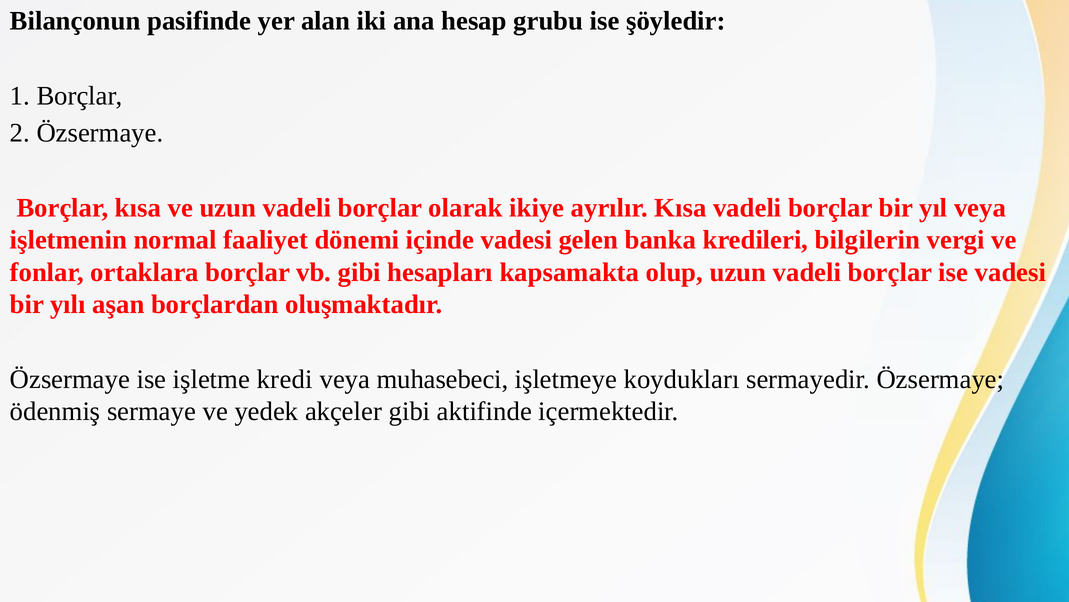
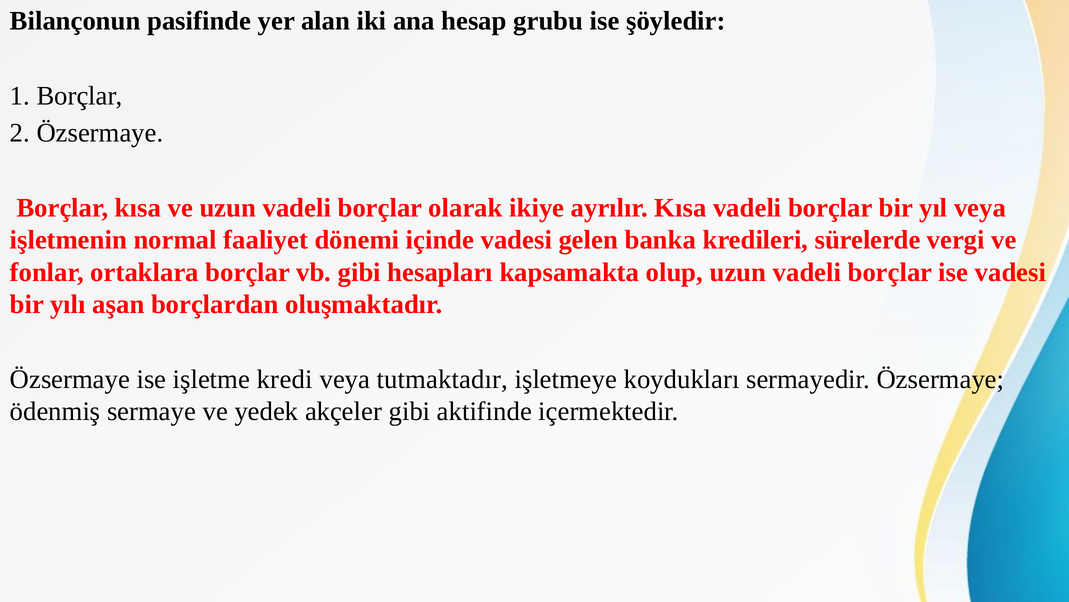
bilgilerin: bilgilerin -> sürelerde (868, 240)
muhasebeci: muhasebeci -> tutmaktadır (442, 379)
